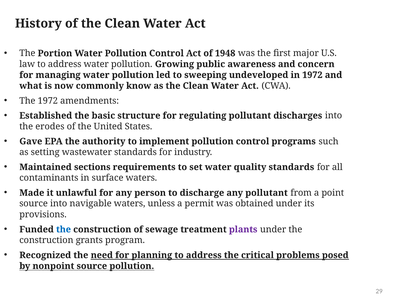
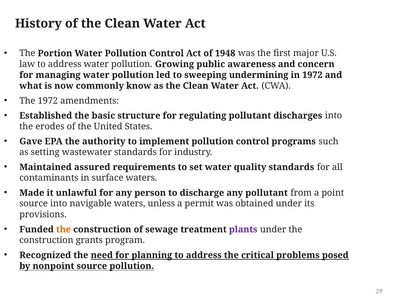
undeveloped: undeveloped -> undermining (259, 75)
sections: sections -> assured (92, 167)
the colour: blue -> orange (64, 230)
